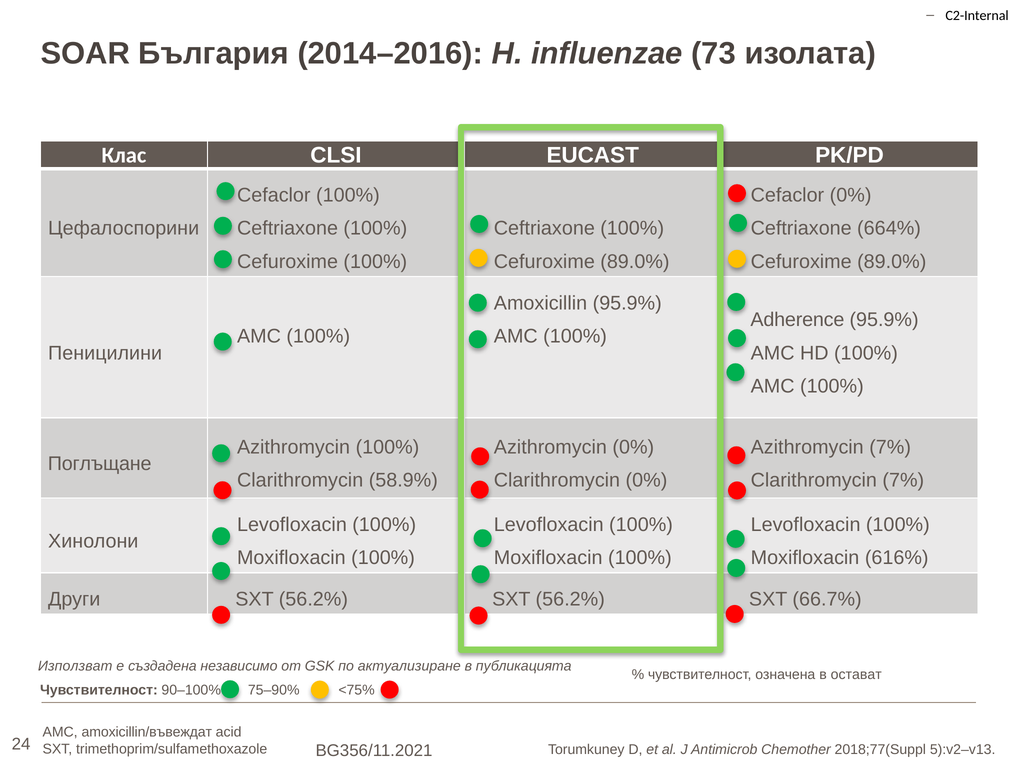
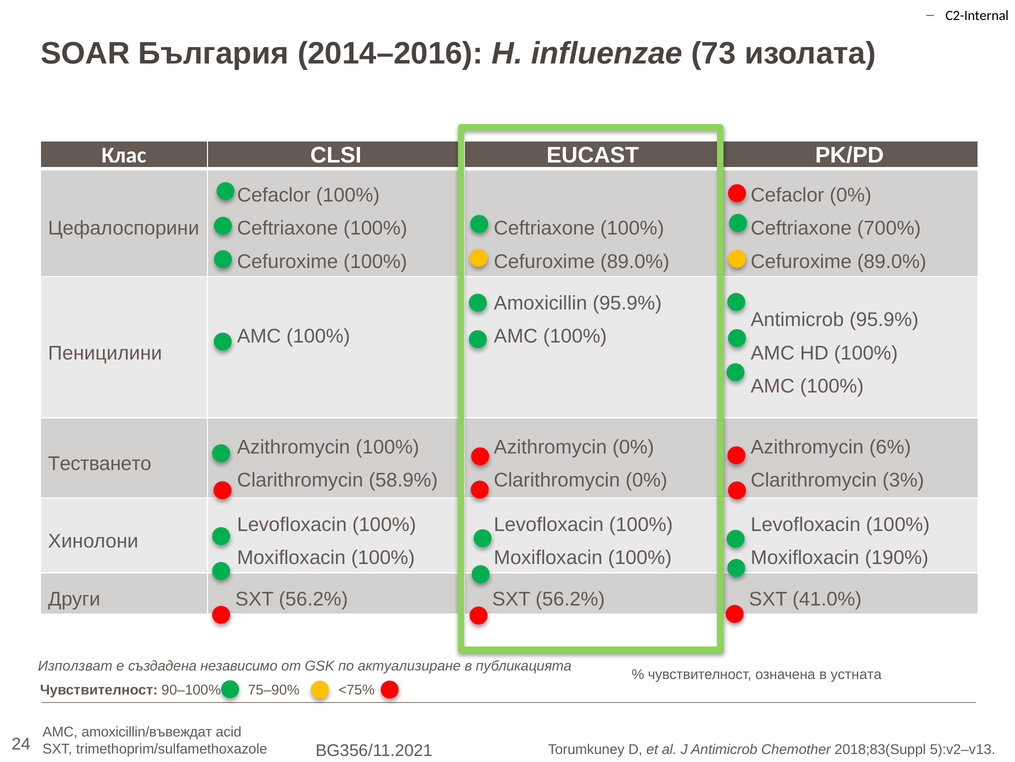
664%: 664% -> 700% (889, 228)
Adherence: Adherence -> Antimicrob (797, 319)
Azithromycin 7%: 7% -> 6% (890, 447)
Поглъщане: Поглъщане -> Тестването (100, 463)
Clarithromycin 7%: 7% -> 3% (903, 480)
616%: 616% -> 190% (897, 557)
66.7%: 66.7% -> 41.0% (827, 599)
остават: остават -> устната (856, 674)
2018;77(Suppl: 2018;77(Suppl -> 2018;83(Suppl (880, 749)
